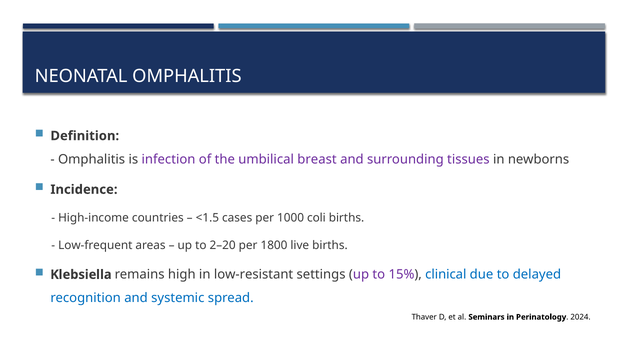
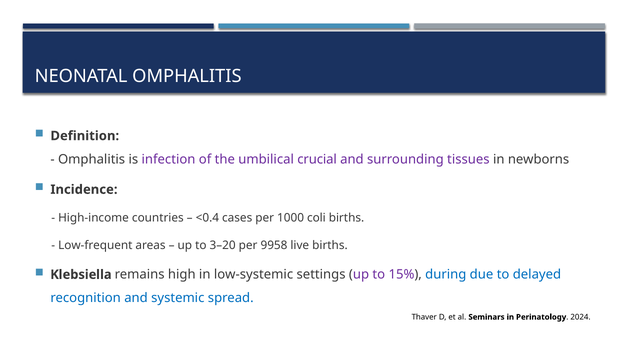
breast: breast -> crucial (317, 160)
<1.5: <1.5 -> <0.4 (207, 218)
2–20: 2–20 -> 3–20 (223, 245)
1800: 1800 -> 9958 (274, 245)
low-resistant: low-resistant -> low-systemic (254, 275)
clinical: clinical -> during (446, 275)
